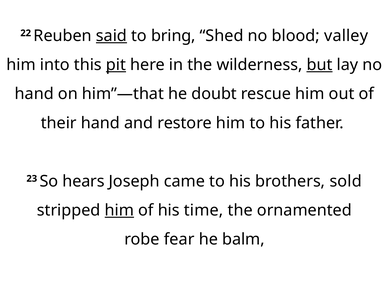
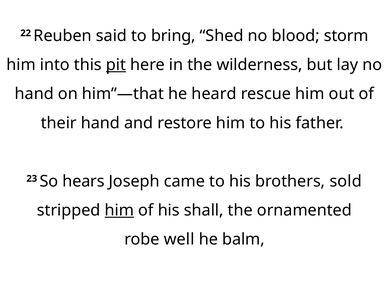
said underline: present -> none (111, 36)
valley: valley -> storm (346, 36)
but underline: present -> none (320, 65)
doubt: doubt -> heard (214, 94)
time: time -> shall (204, 211)
fear: fear -> well (179, 240)
